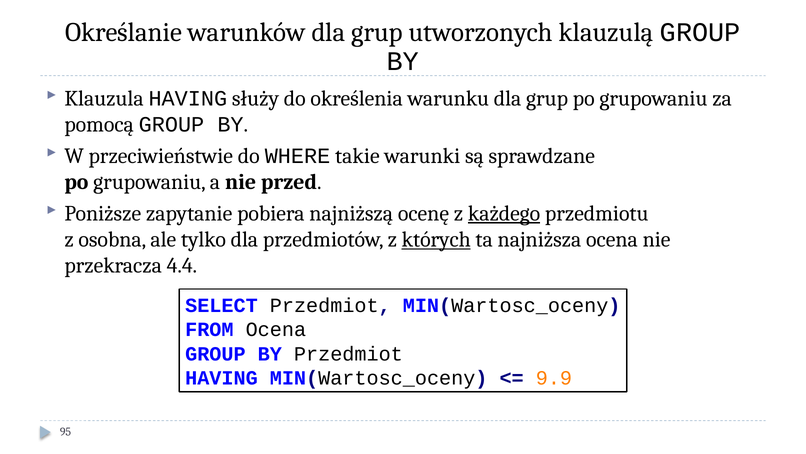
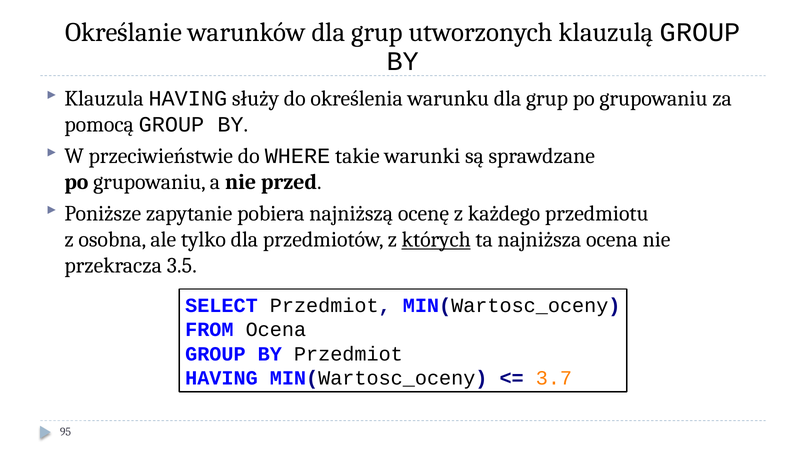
każdego underline: present -> none (504, 213)
4.4: 4.4 -> 3.5 (182, 265)
9.9: 9.9 -> 3.7 (554, 378)
